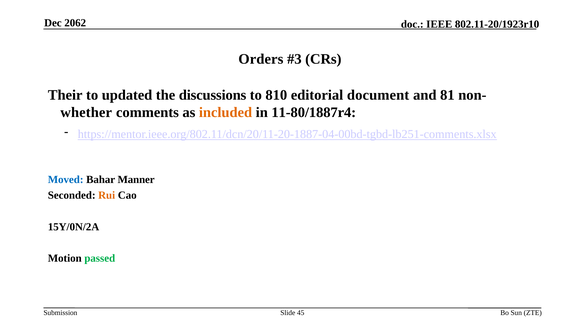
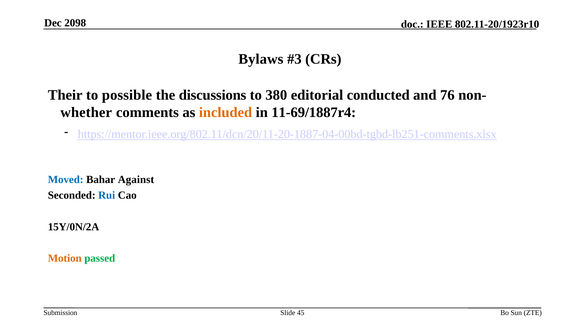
2062: 2062 -> 2098 (75, 23)
Orders: Orders -> Bylaws (261, 59)
updated: updated -> possible (127, 95)
810: 810 -> 380 (276, 95)
document: document -> conducted (378, 95)
81: 81 -> 76 (447, 95)
11-80/1887r4: 11-80/1887r4 -> 11-69/1887r4 (314, 113)
Manner: Manner -> Against (136, 180)
Rui colour: orange -> blue (107, 195)
Motion colour: black -> orange (65, 258)
